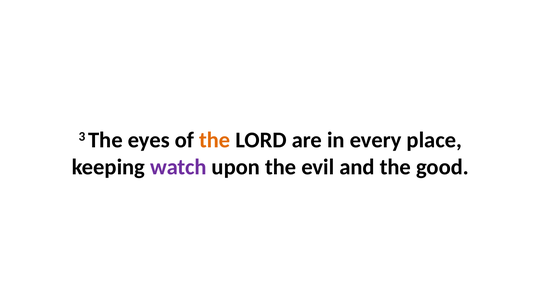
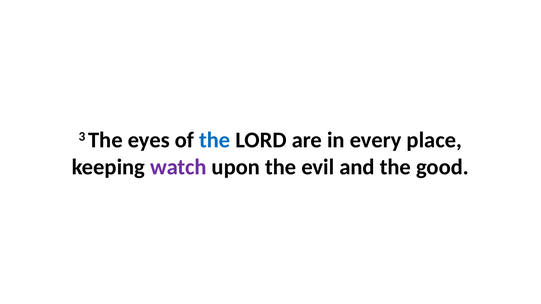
the colour: orange -> blue (215, 140)
